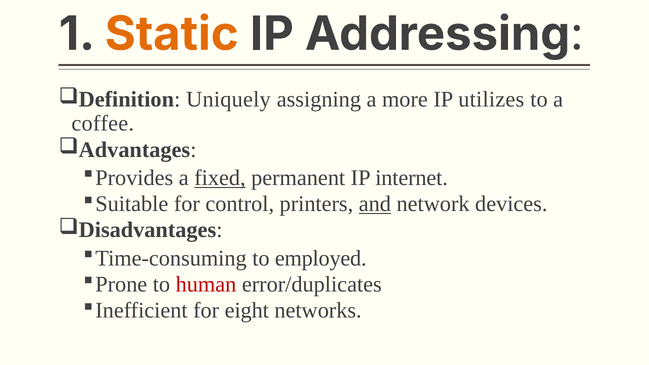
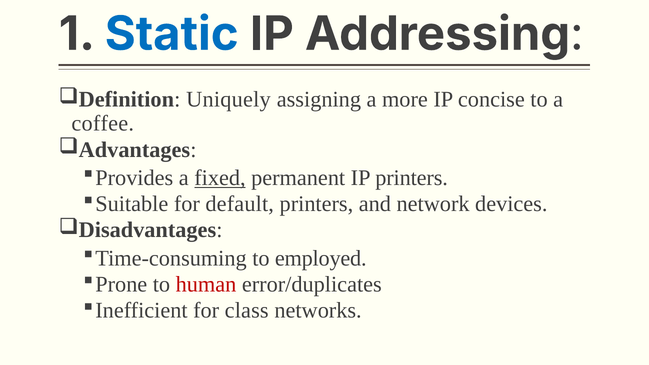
Static colour: orange -> blue (172, 34)
utilizes: utilizes -> concise (491, 100)
IP internet: internet -> printers (412, 178)
control: control -> default (240, 204)
and underline: present -> none (375, 204)
eight: eight -> class (247, 311)
